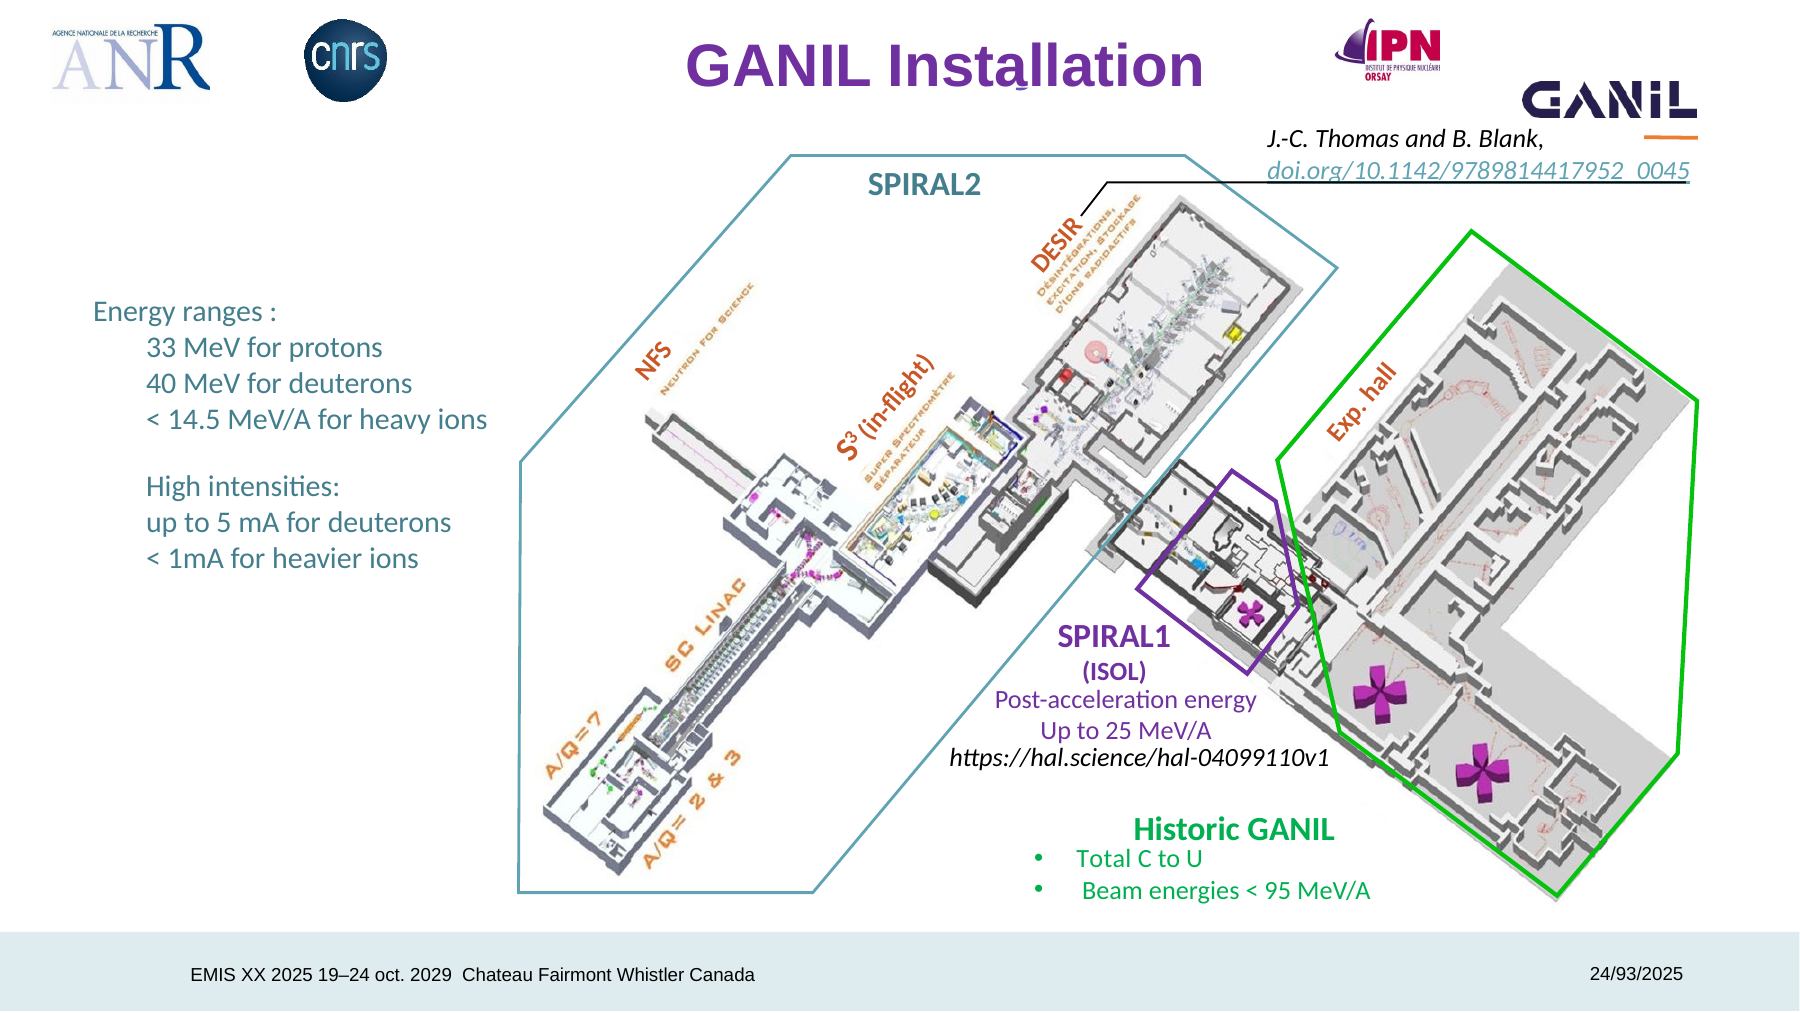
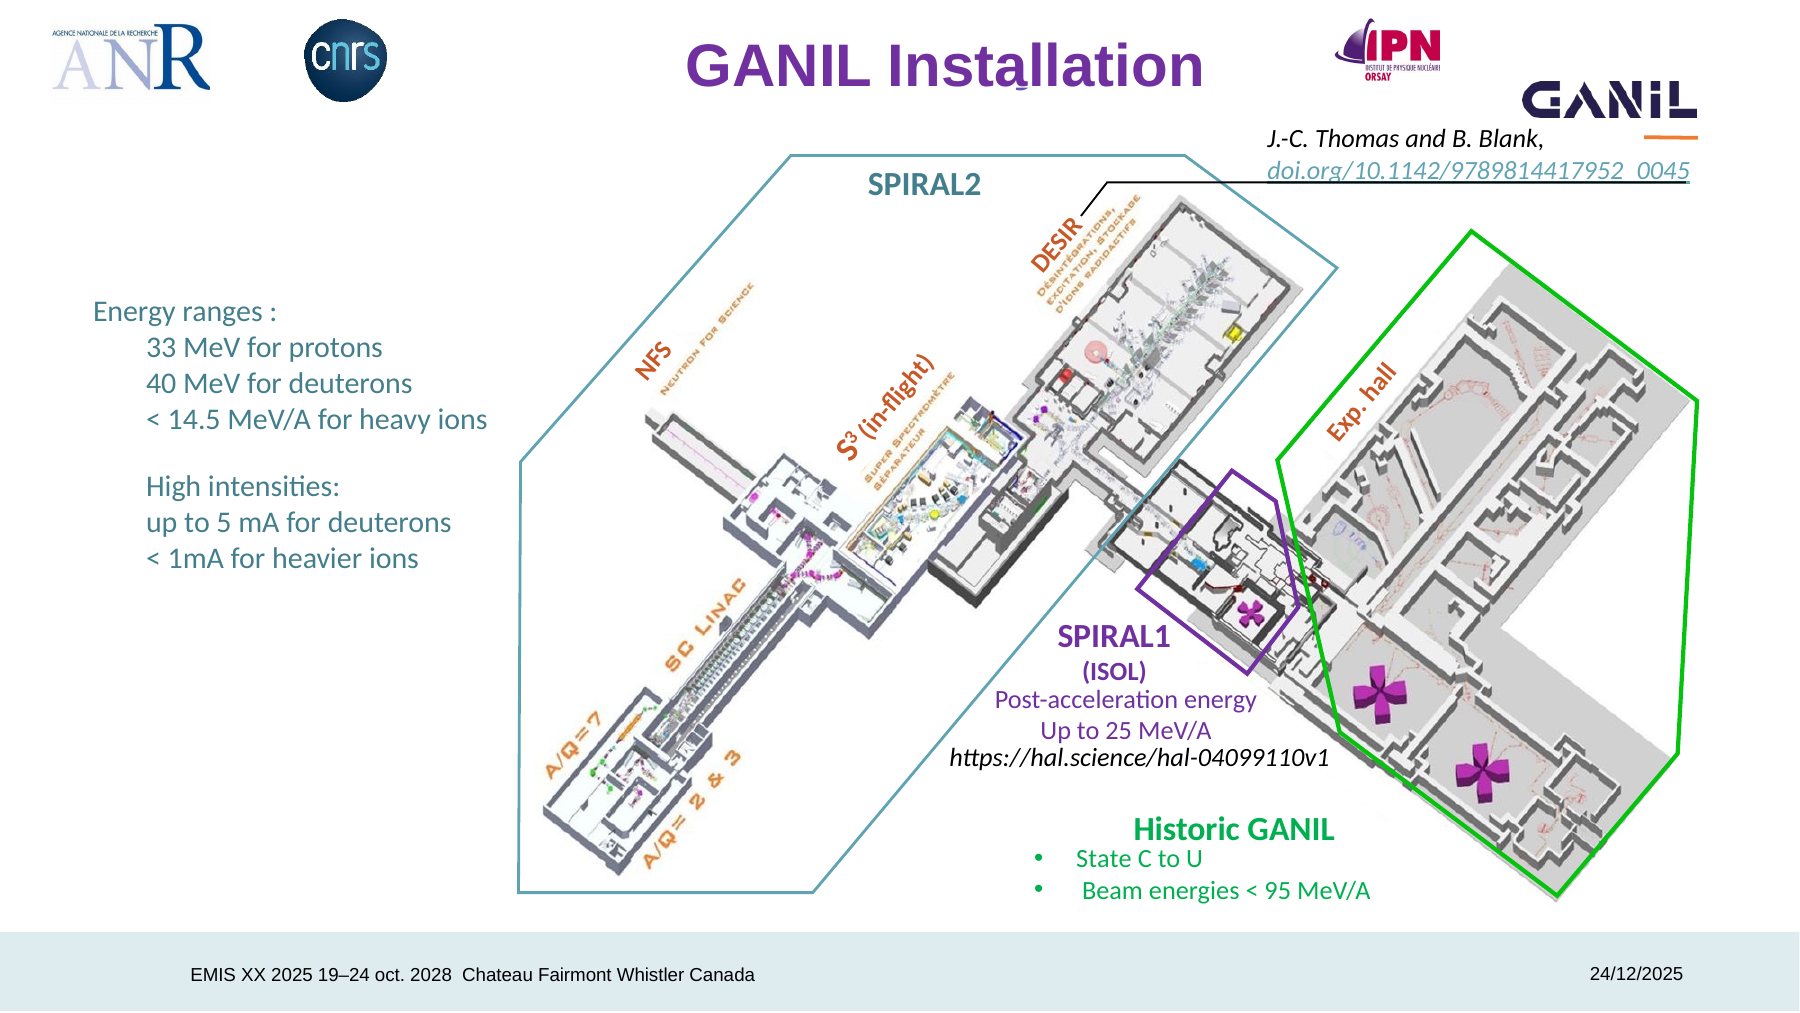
Total: Total -> State (1104, 858)
24/93/2025: 24/93/2025 -> 24/12/2025 (1637, 974)
2029: 2029 -> 2028 (431, 975)
